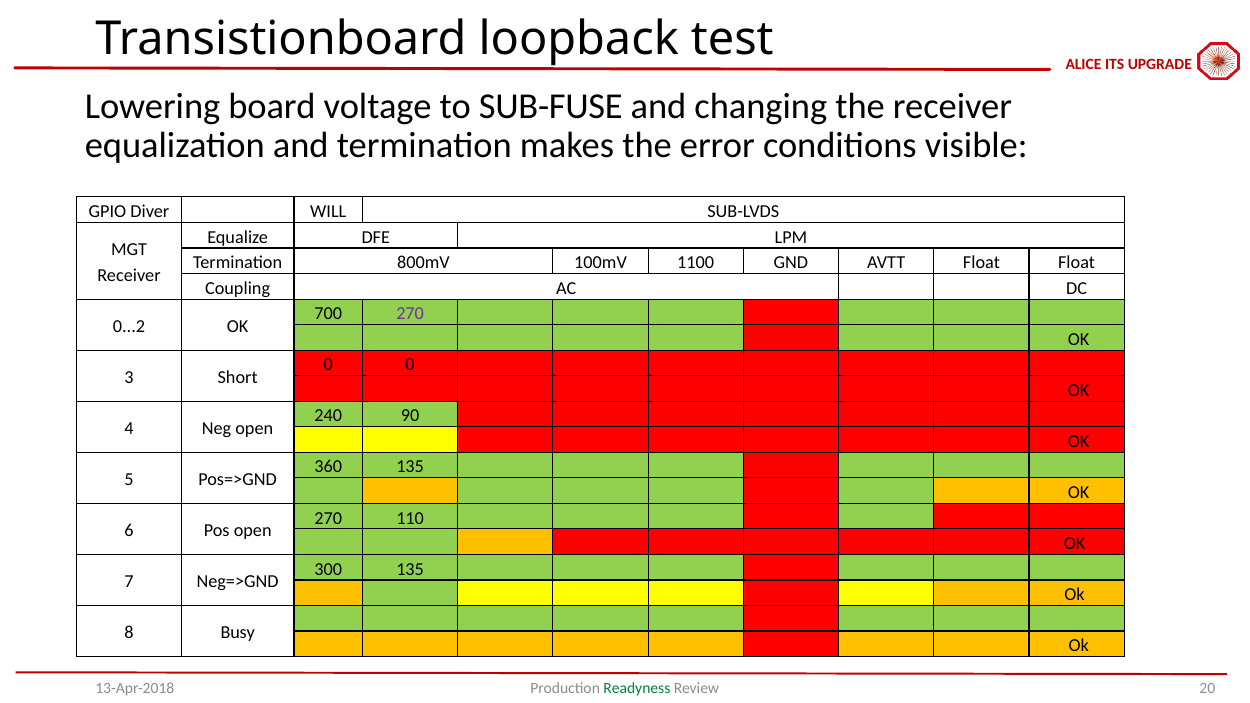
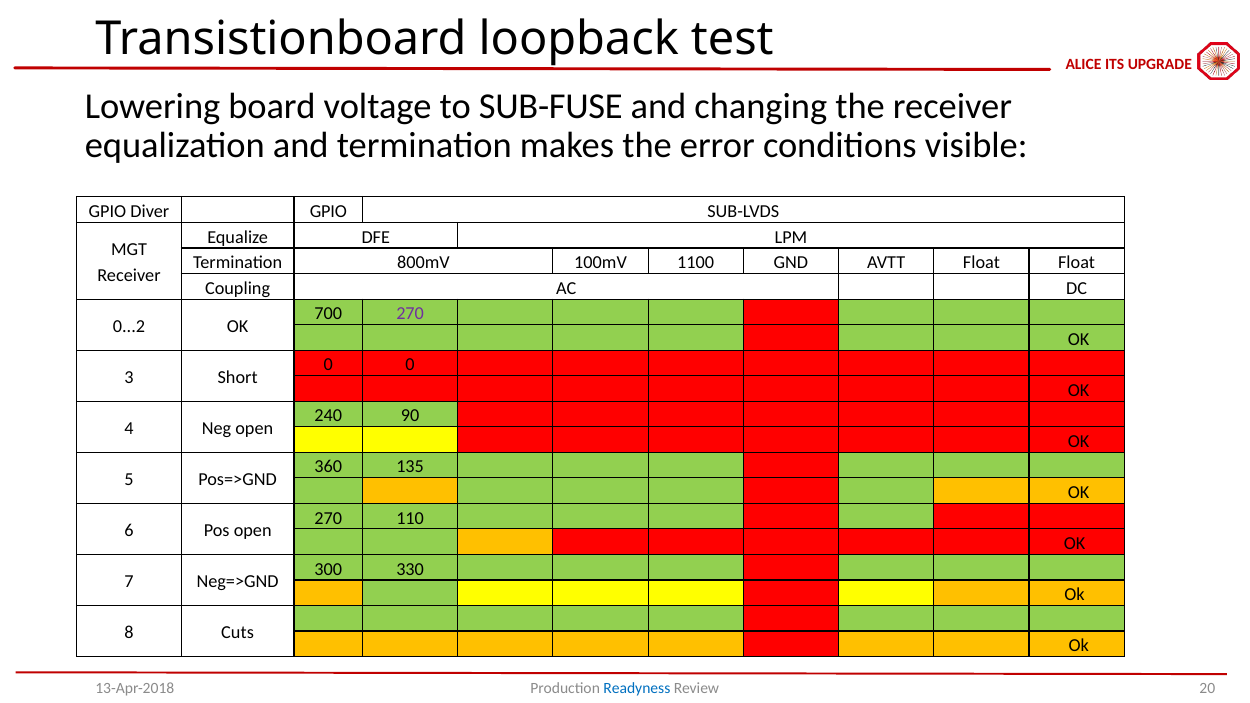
Diver WILL: WILL -> GPIO (328, 211)
300 135: 135 -> 330 (410, 569)
Busy: Busy -> Cuts (238, 633)
Readyness colour: green -> blue (637, 688)
